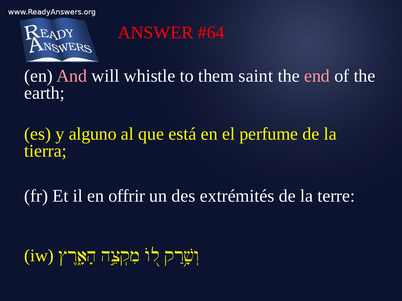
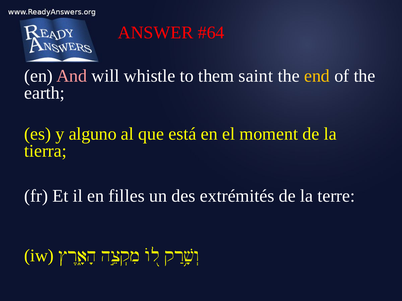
end colour: pink -> yellow (317, 76)
perfume: perfume -> moment (269, 134)
offrir: offrir -> filles (127, 196)
